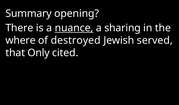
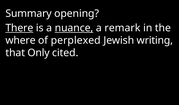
There underline: none -> present (19, 28)
sharing: sharing -> remark (122, 28)
destroyed: destroyed -> perplexed (76, 40)
served: served -> writing (155, 40)
